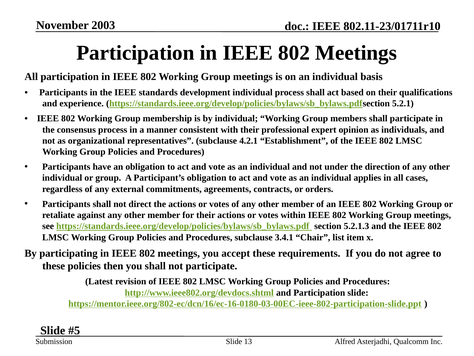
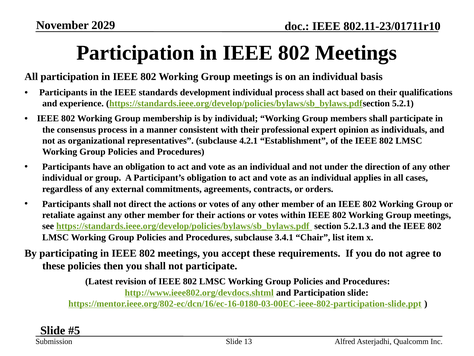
2003: 2003 -> 2029 (103, 25)
